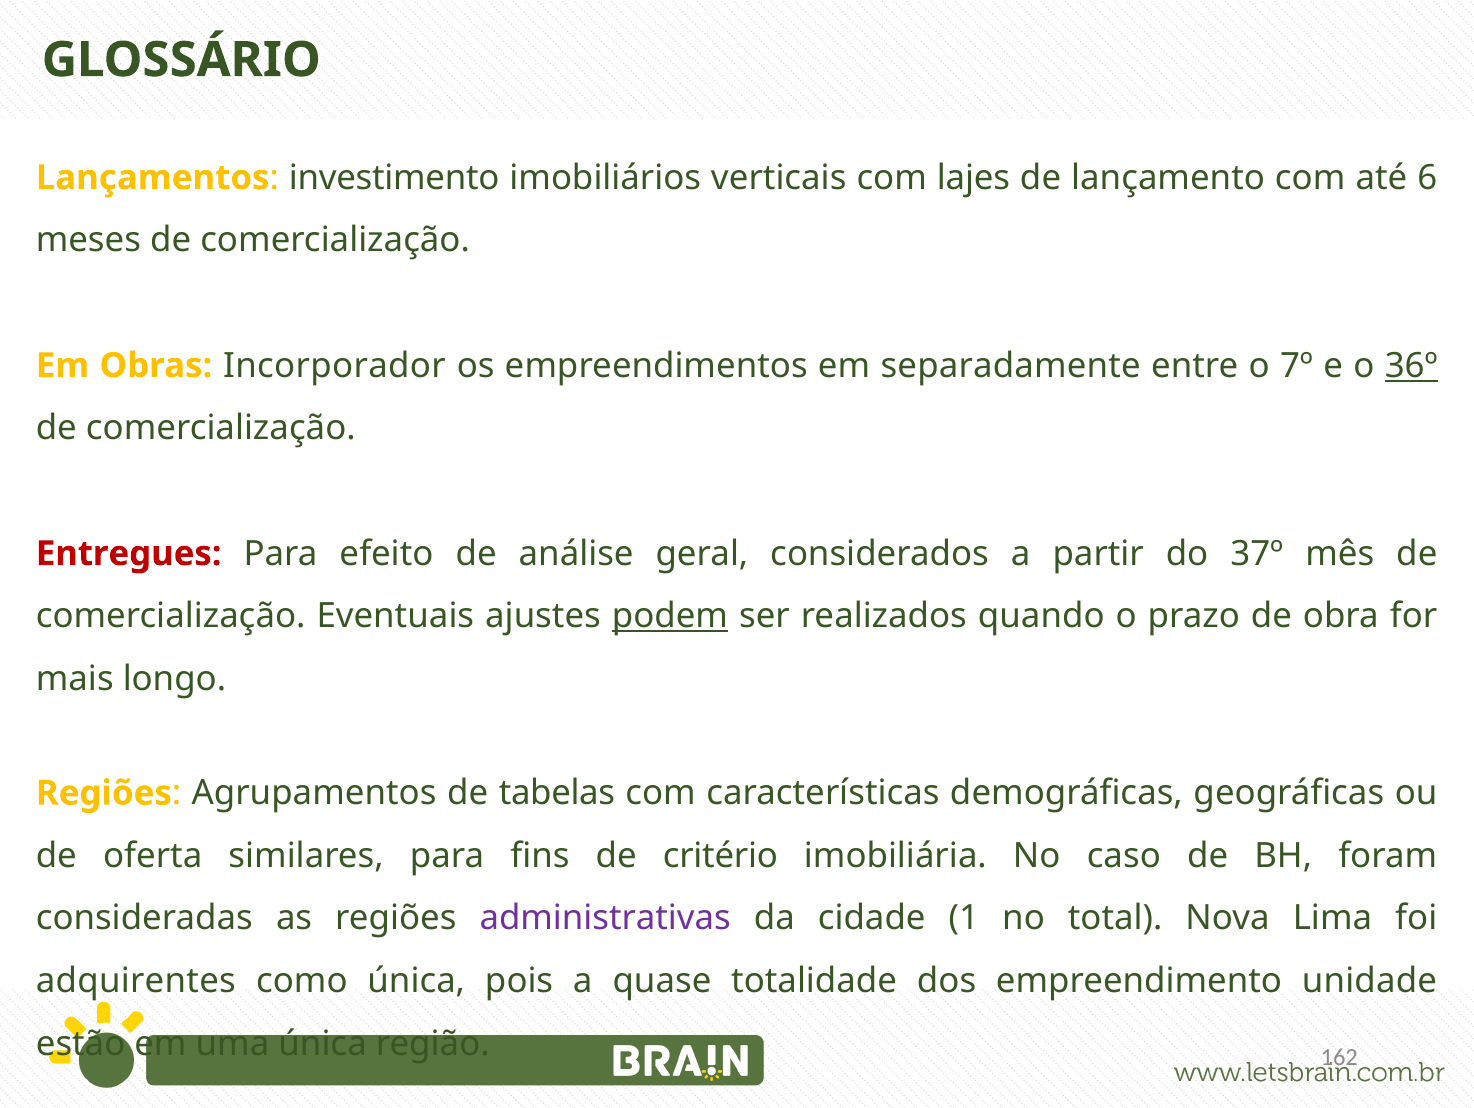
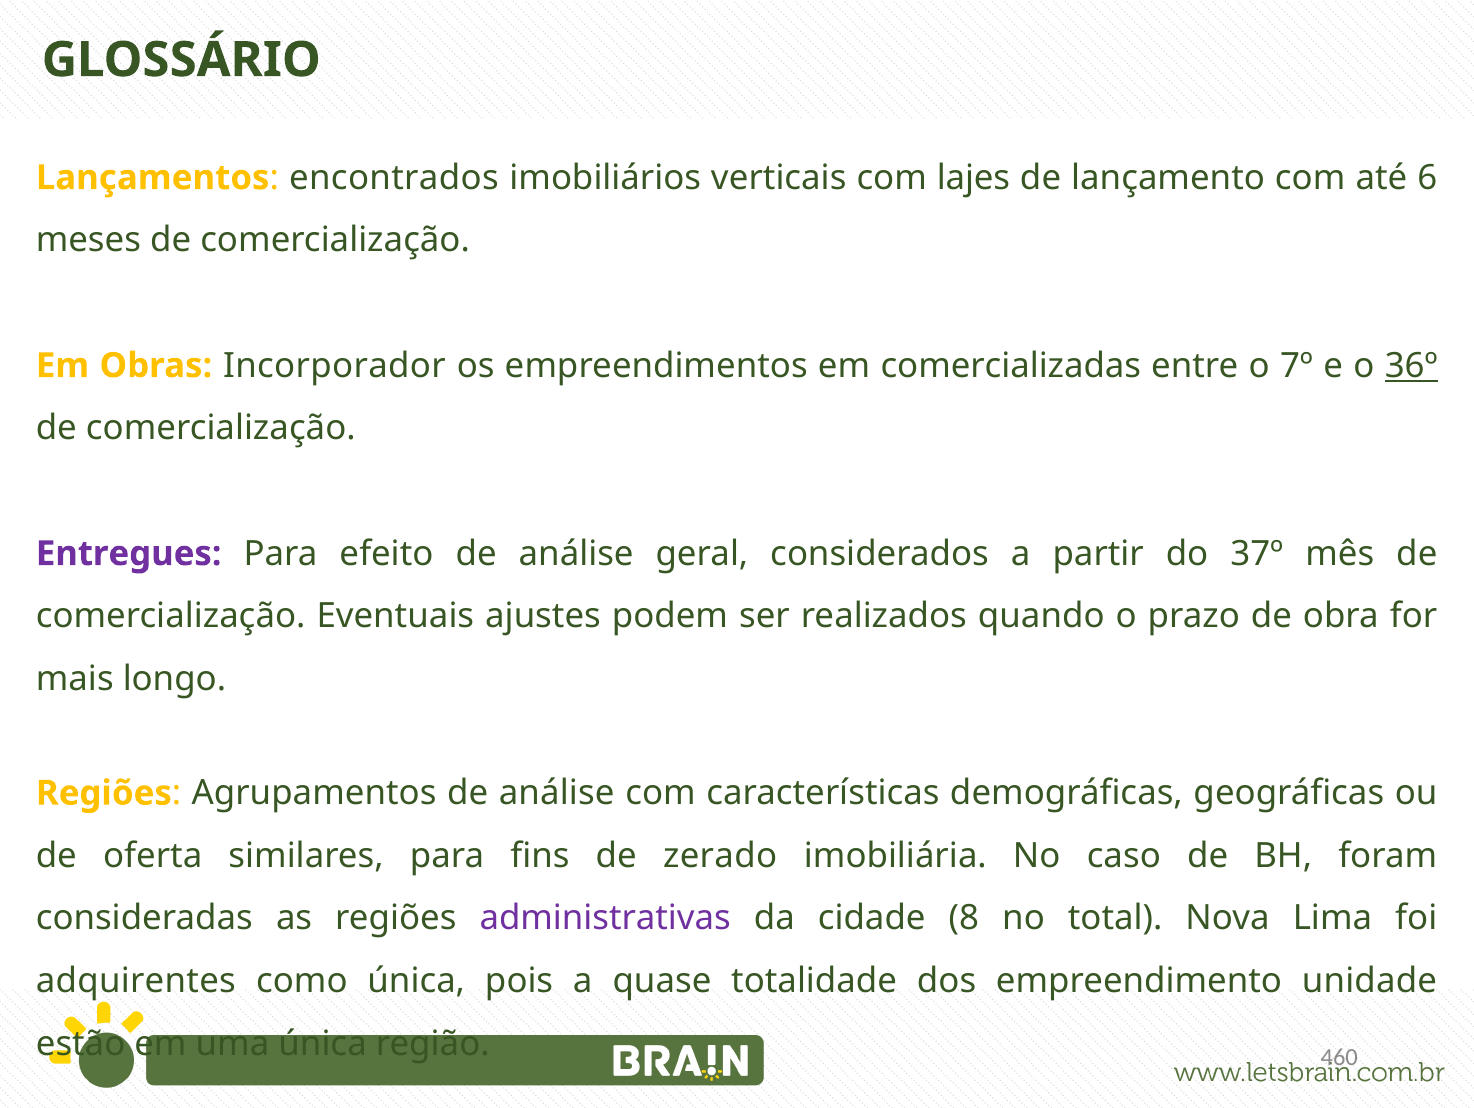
investimento: investimento -> encontrados (394, 178)
separadamente: separadamente -> comercializadas (1011, 366)
Entregues colour: red -> purple (129, 554)
podem underline: present -> none (670, 616)
Agrupamentos de tabelas: tabelas -> análise (557, 793)
critério: critério -> zerado (720, 856)
1: 1 -> 8 (964, 919)
162: 162 -> 460 (1339, 1058)
